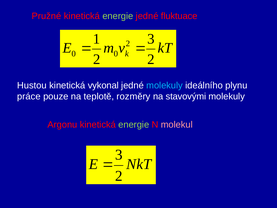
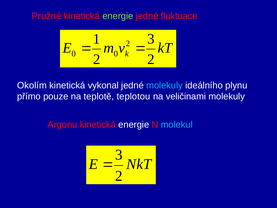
Hustou: Hustou -> Okolím (32, 85)
práce: práce -> přímo (29, 96)
rozměry: rozměry -> teplotou (133, 96)
stavovými: stavovými -> veličinami (186, 96)
energie colour: light green -> white (134, 124)
molekul colour: pink -> light blue (177, 124)
